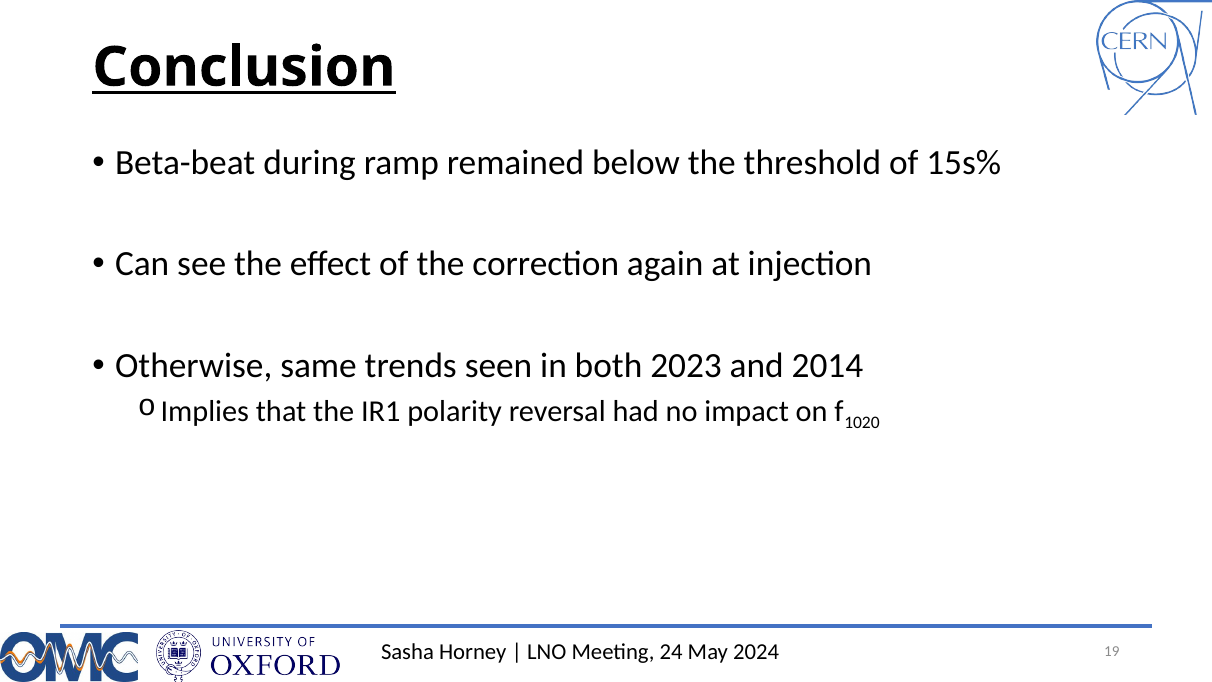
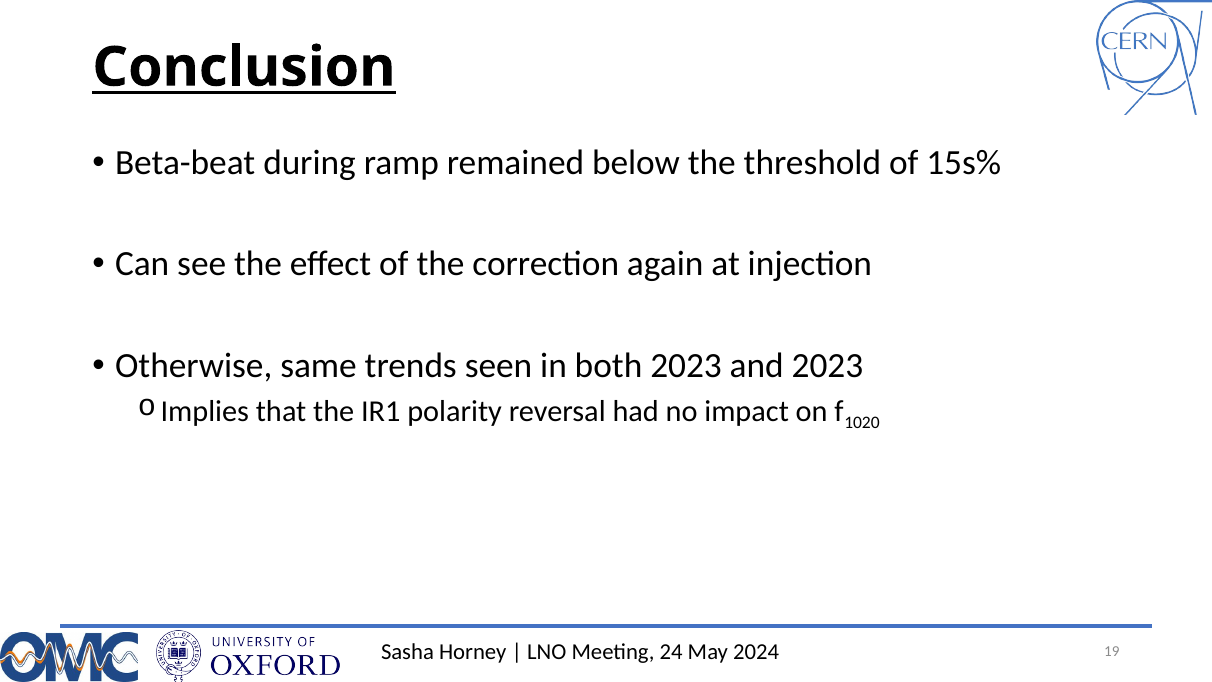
and 2014: 2014 -> 2023 (827, 366)
